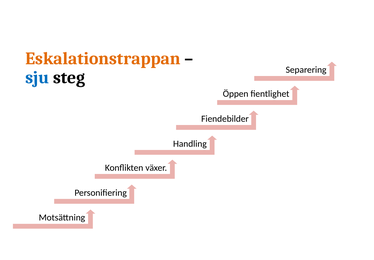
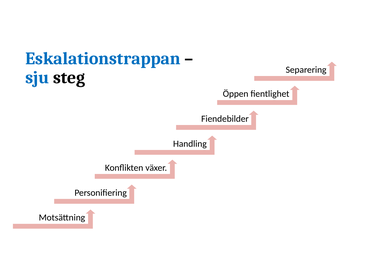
Eskalationstrappan colour: orange -> blue (103, 58)
